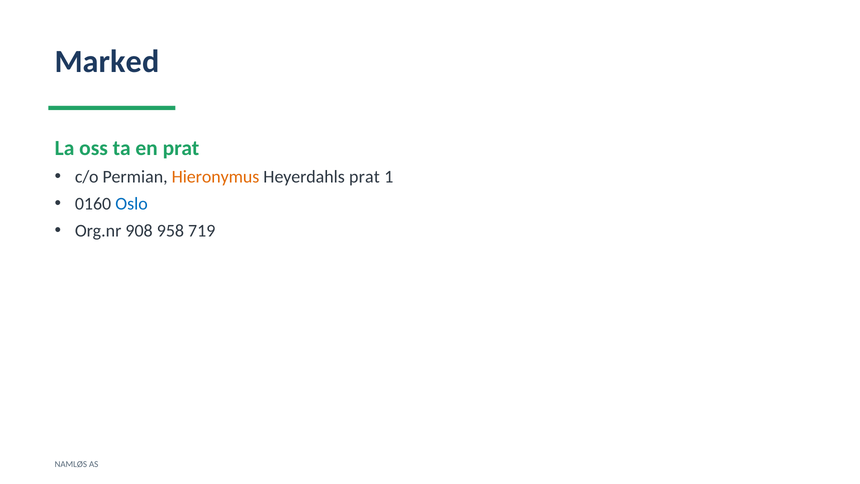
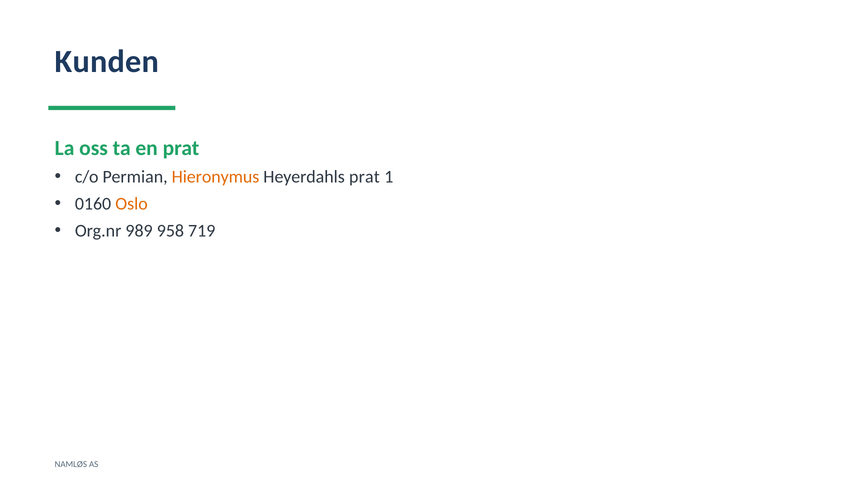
Marked: Marked -> Kunden (107, 61)
Oslo colour: blue -> orange (132, 204)
908: 908 -> 989 (139, 231)
